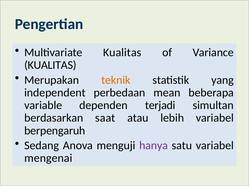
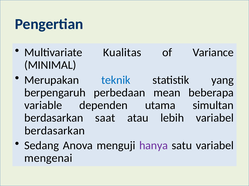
KUALITAS: KUALITAS -> MINIMAL (50, 65)
teknik colour: orange -> blue (116, 80)
independent: independent -> berpengaruh (55, 93)
terjadi: terjadi -> utama (160, 106)
berpengaruh: berpengaruh -> berdasarkan (55, 131)
